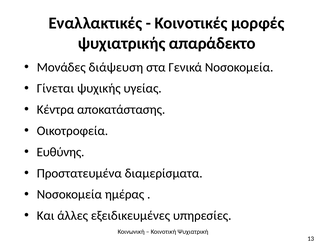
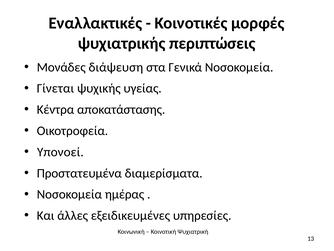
απαράδεκτο: απαράδεκτο -> περιπτώσεις (212, 43)
Ευθύνης: Ευθύνης -> Υπονοεί (60, 152)
